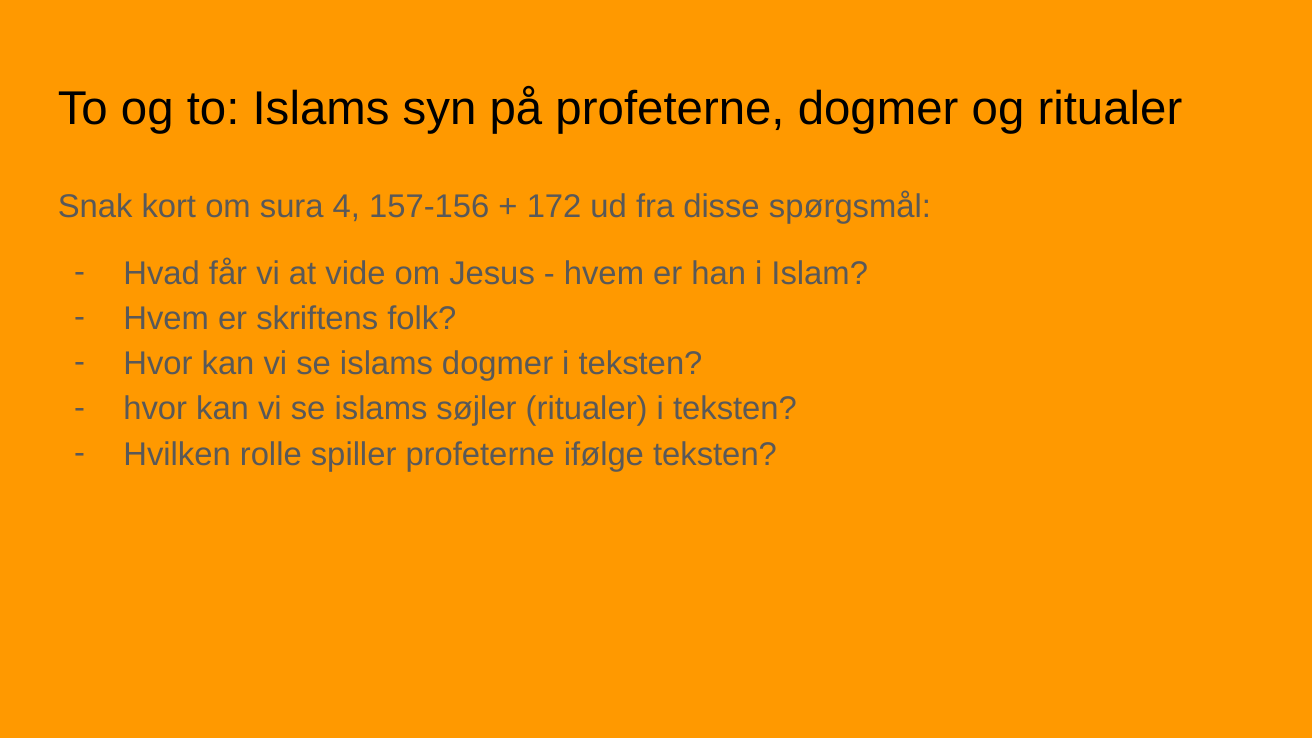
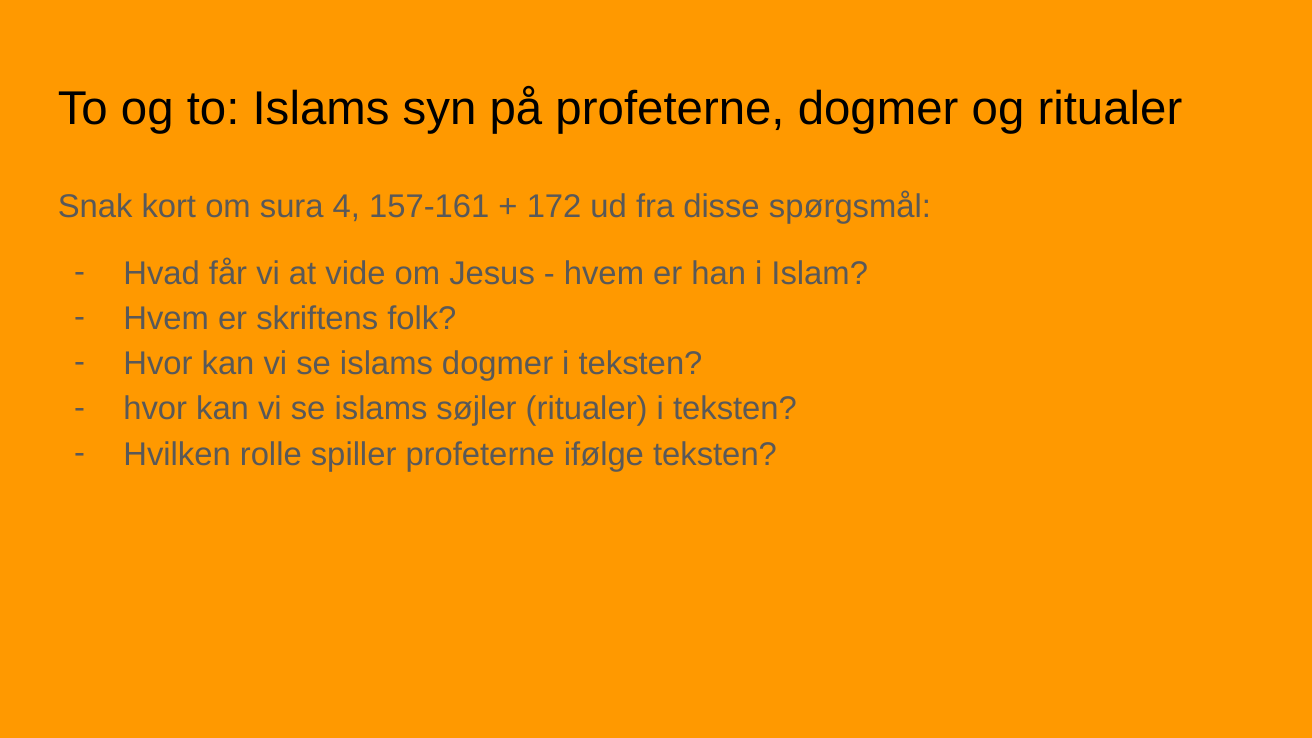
157-156: 157-156 -> 157-161 (429, 206)
